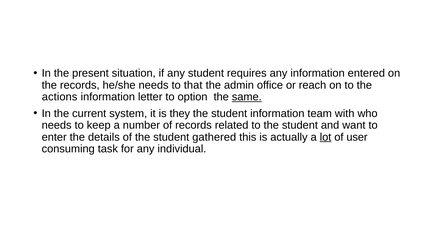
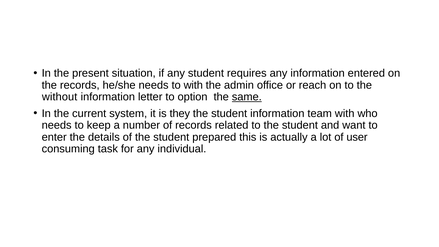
to that: that -> with (193, 85)
actions: actions -> without (60, 97)
gathered: gathered -> prepared (214, 137)
lot underline: present -> none (326, 137)
